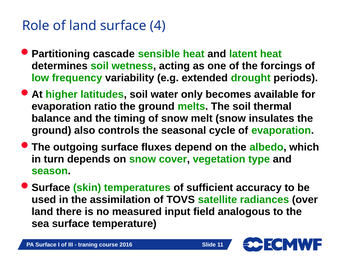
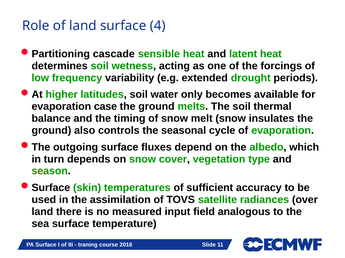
ratio: ratio -> case (105, 107)
